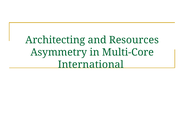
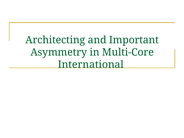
Resources: Resources -> Important (134, 40)
